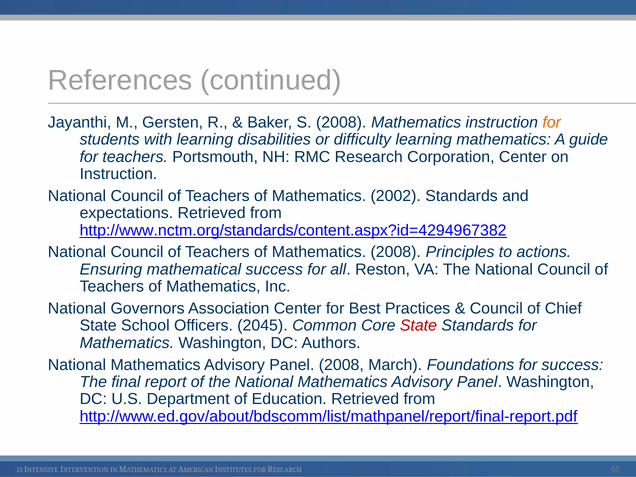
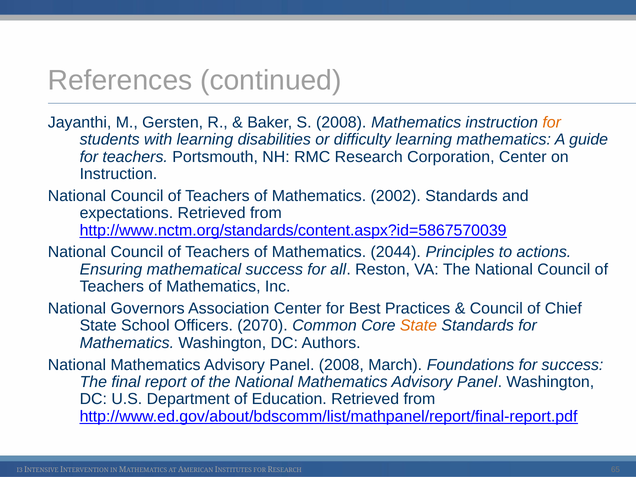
http://www.nctm.org/standards/content.aspx?id=4294967382: http://www.nctm.org/standards/content.aspx?id=4294967382 -> http://www.nctm.org/standards/content.aspx?id=5867570039 (293, 230)
Mathematics 2008: 2008 -> 2044 (396, 252)
2045: 2045 -> 2070 (262, 326)
State colour: red -> orange (418, 326)
